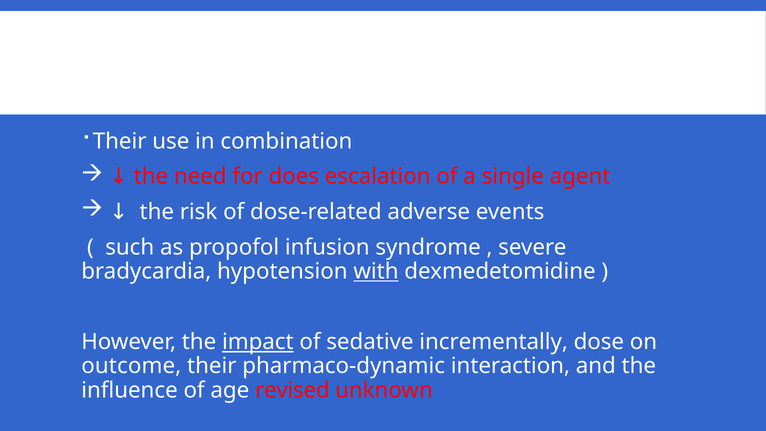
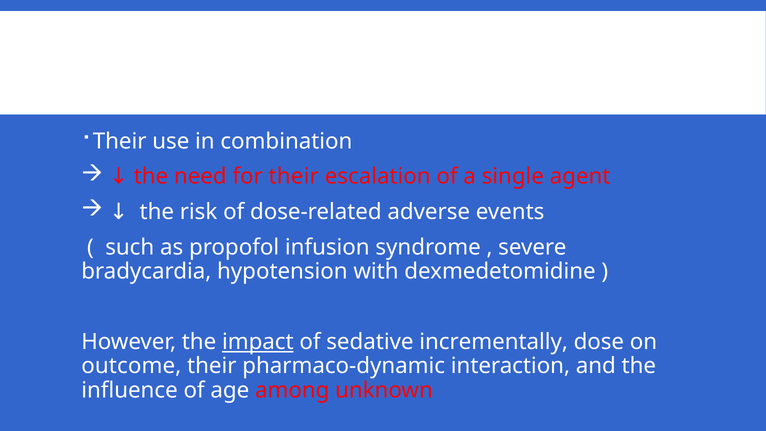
for does: does -> their (294, 177)
with underline: present -> none (376, 271)
revised: revised -> among (292, 390)
